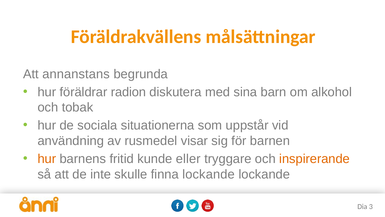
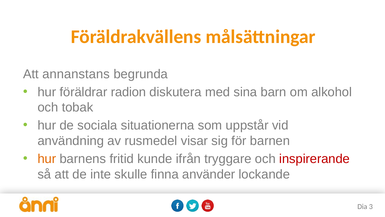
eller: eller -> ifrån (188, 159)
inspirerande colour: orange -> red (315, 159)
finna lockande: lockande -> använder (209, 174)
